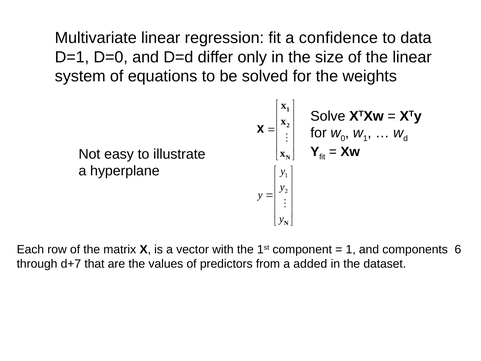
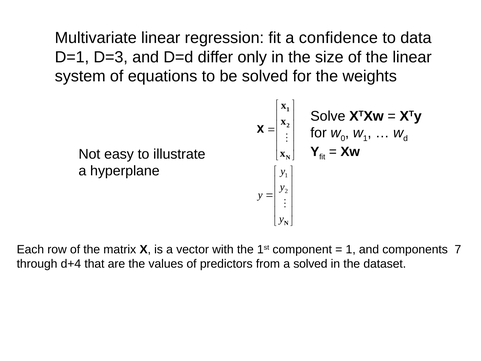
D=0: D=0 -> D=3 (111, 57)
6: 6 -> 7 (458, 249)
d+7: d+7 -> d+4 (71, 264)
a added: added -> solved (310, 264)
